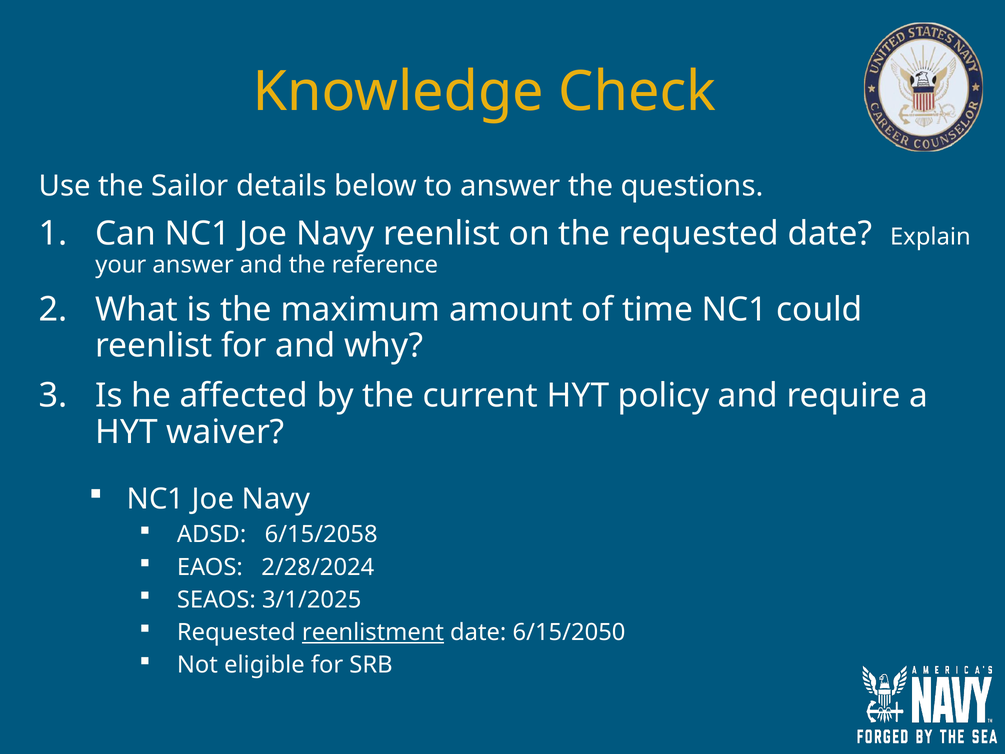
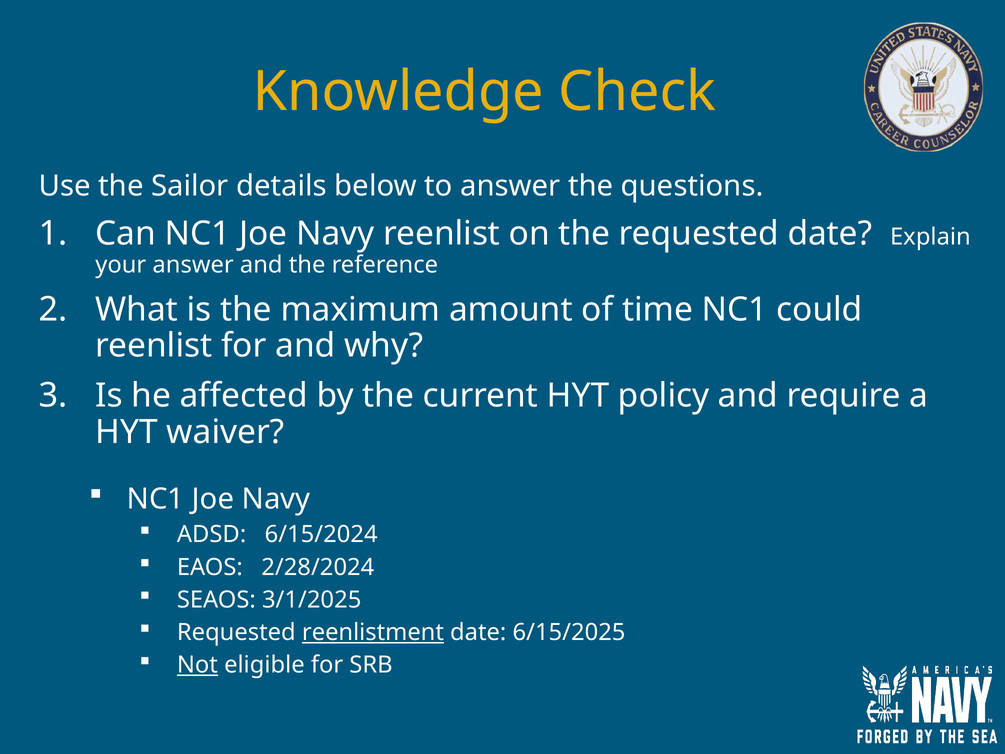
6/15/2058: 6/15/2058 -> 6/15/2024 (321, 534)
6/15/2050: 6/15/2050 -> 6/15/2025 (569, 632)
Not underline: none -> present (197, 665)
